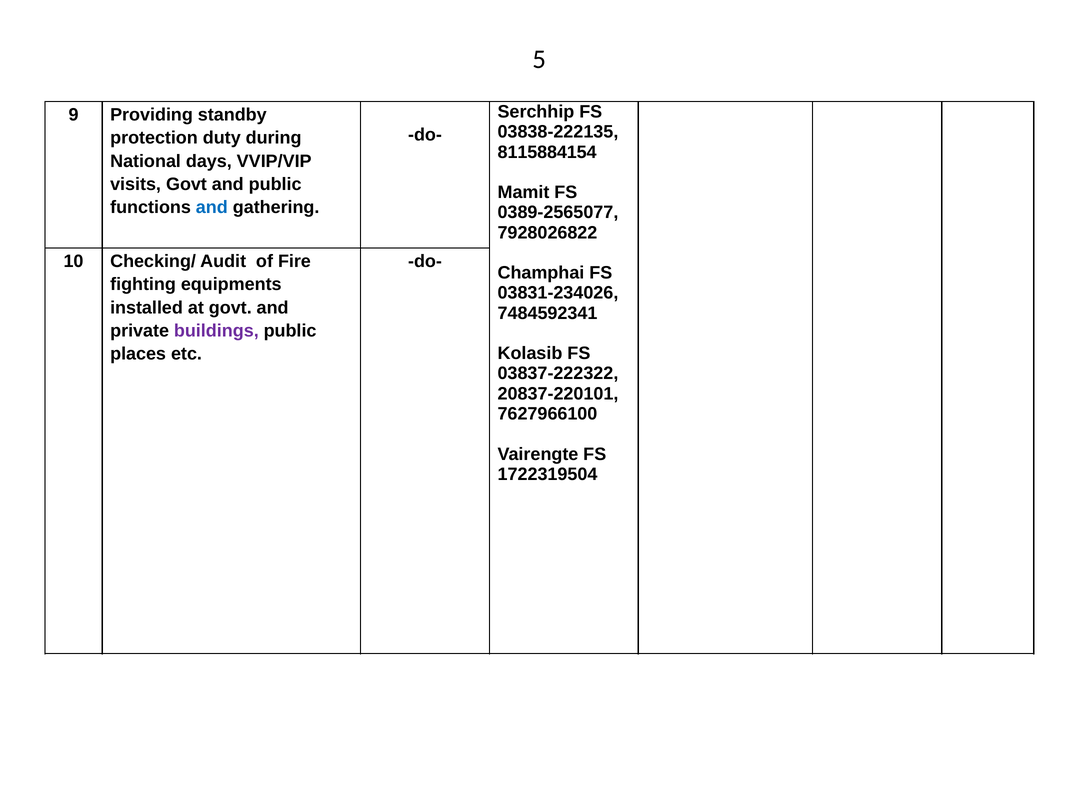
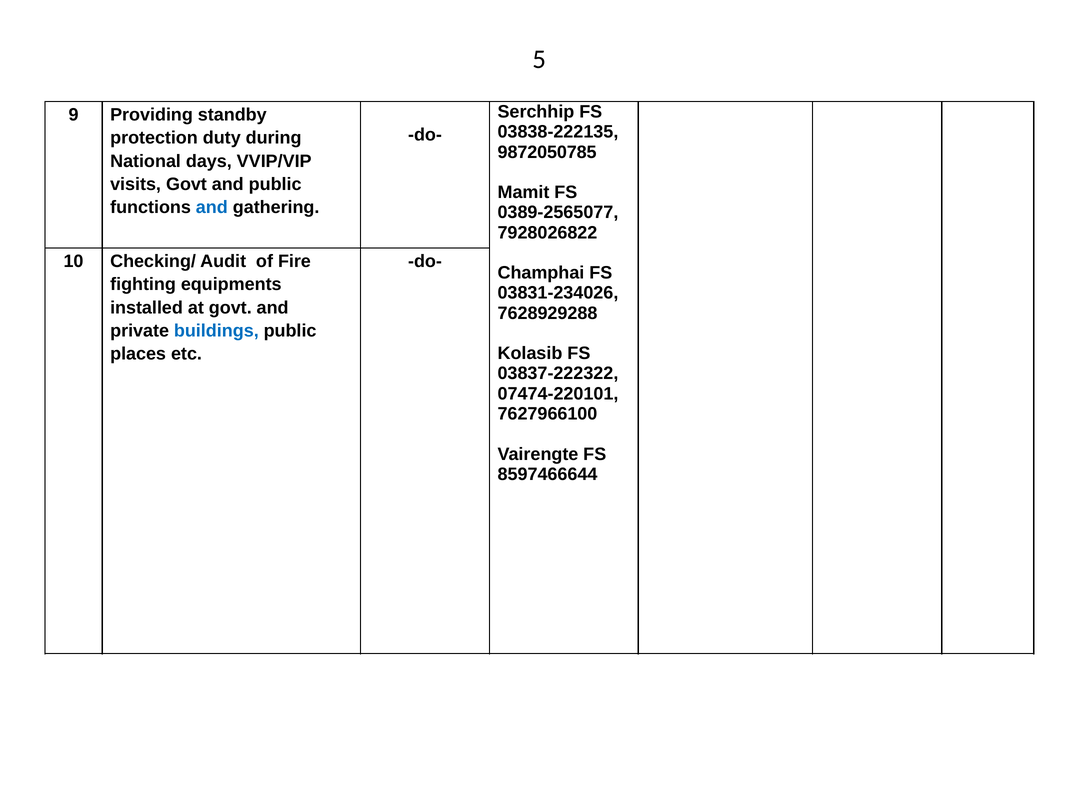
8115884154: 8115884154 -> 9872050785 (547, 152)
7484592341: 7484592341 -> 7628929288 (547, 313)
buildings colour: purple -> blue (216, 331)
20837-220101: 20837-220101 -> 07474-220101 (558, 394)
1722319504: 1722319504 -> 8597466644 (547, 474)
